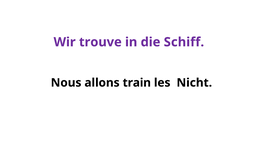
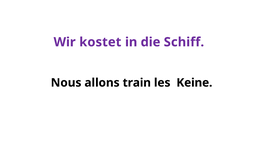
trouve: trouve -> kostet (100, 42)
Nicht: Nicht -> Keine (194, 83)
